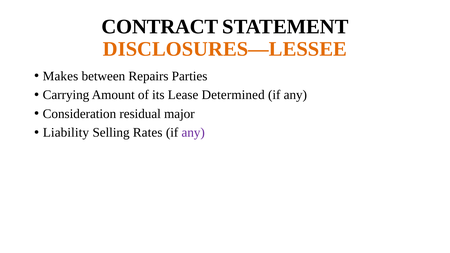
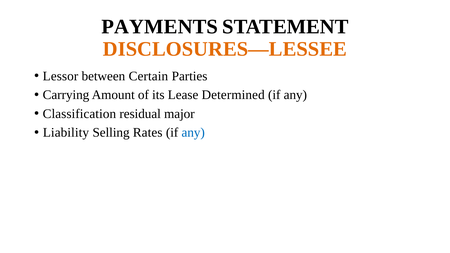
CONTRACT: CONTRACT -> PAYMENTS (160, 27)
Makes: Makes -> Lessor (60, 76)
Repairs: Repairs -> Certain (148, 76)
Consideration: Consideration -> Classification (79, 114)
any colour: purple -> blue (193, 133)
